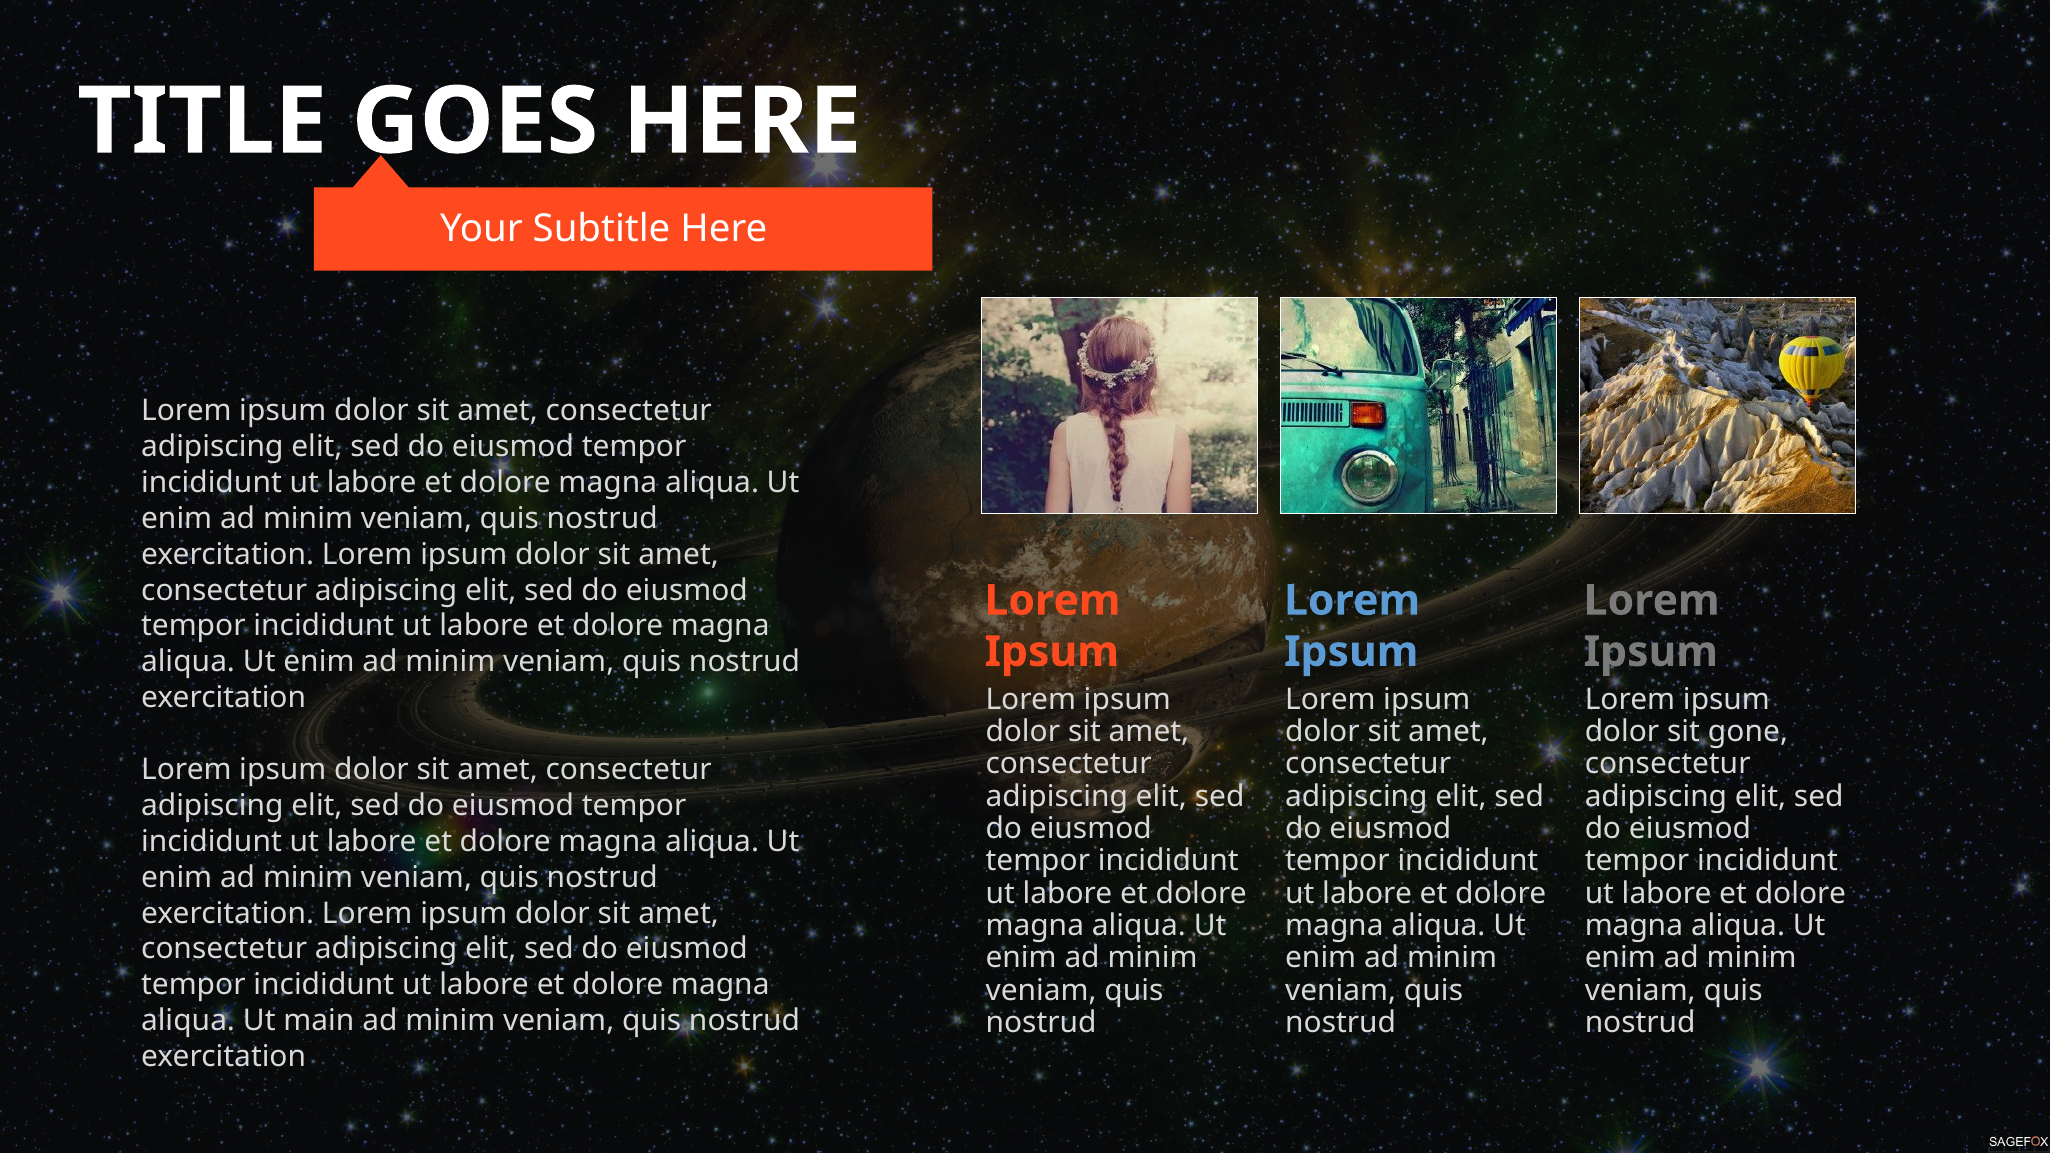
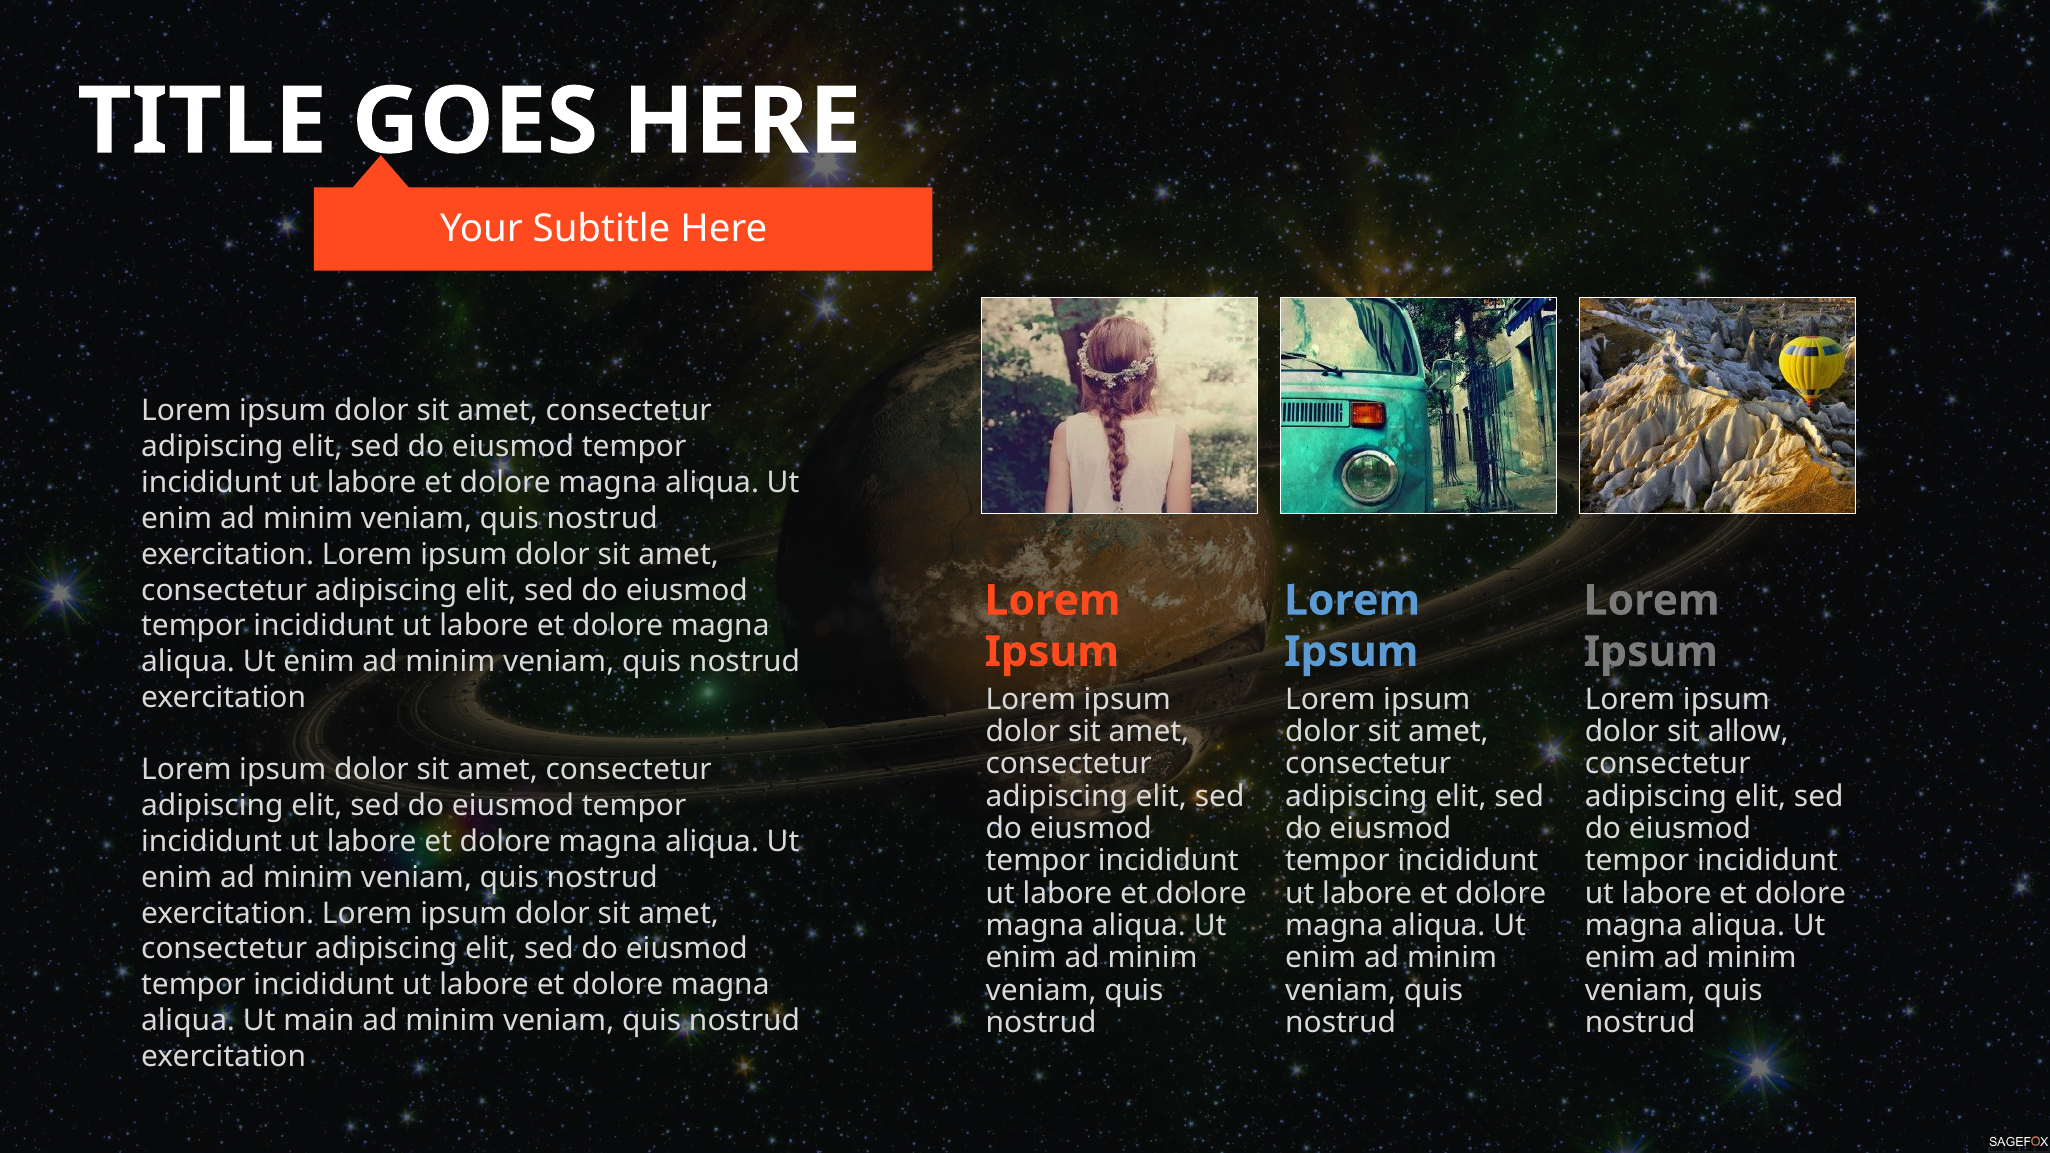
gone: gone -> allow (1748, 732)
